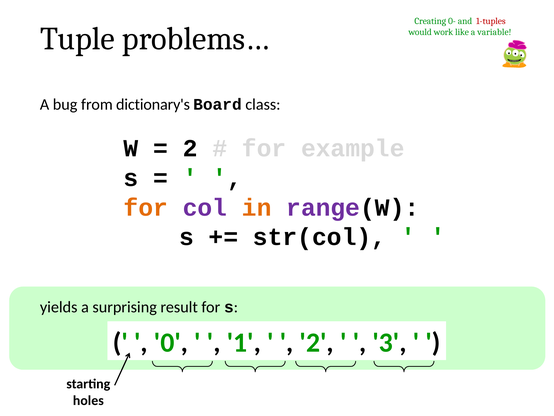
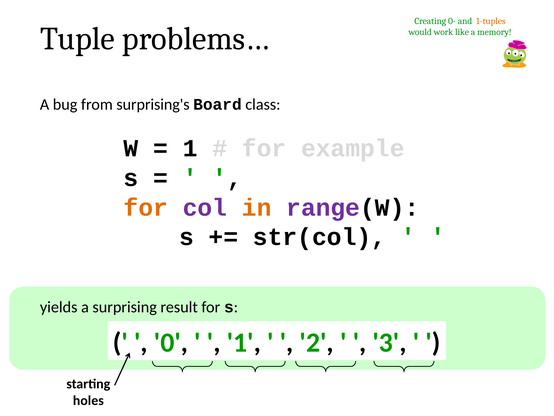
1-tuples colour: red -> orange (491, 21)
variable: variable -> memory (494, 32)
dictionary's: dictionary's -> surprising's (153, 104)
2: 2 -> 1 (190, 148)
